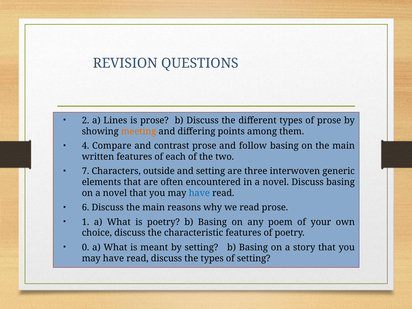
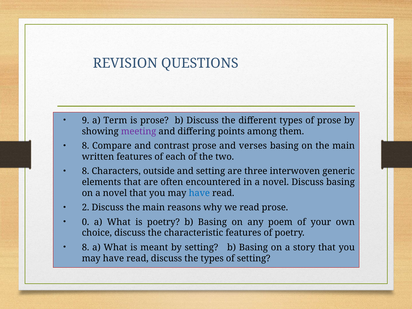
2: 2 -> 9 (86, 120)
Lines: Lines -> Term (115, 120)
meeting colour: orange -> purple (139, 131)
4: 4 -> 8 (86, 146)
follow: follow -> verses (253, 146)
7: 7 -> 8 (86, 171)
6: 6 -> 2 (86, 208)
1: 1 -> 0 (86, 222)
0: 0 -> 8 (86, 247)
